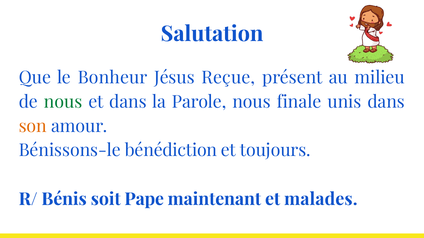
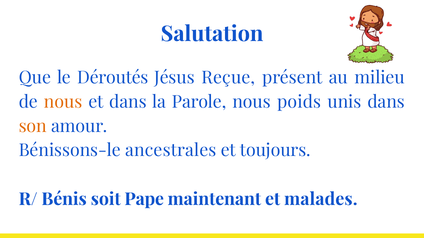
Bonheur: Bonheur -> Déroutés (113, 78)
nous colour: green -> orange (63, 102)
finale: finale -> poids (299, 102)
bénédiction: bénédiction -> ancestrales (171, 151)
